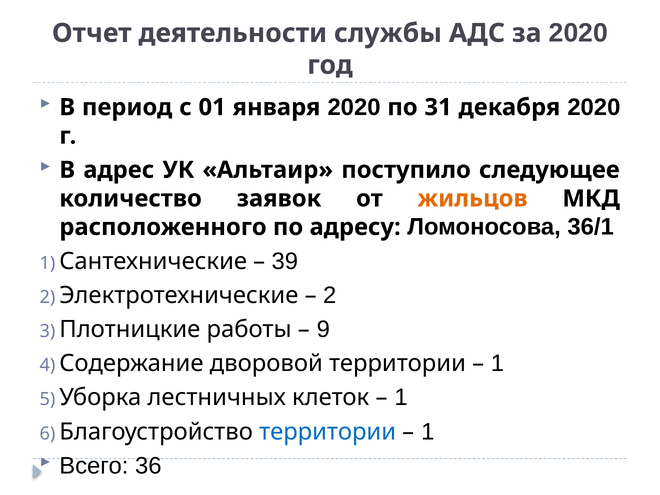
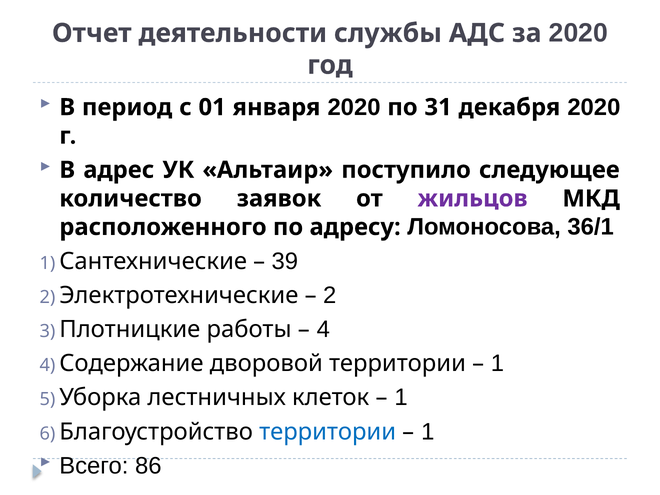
жильцов colour: orange -> purple (473, 199)
9: 9 -> 4 (323, 329)
36: 36 -> 86 (148, 466)
